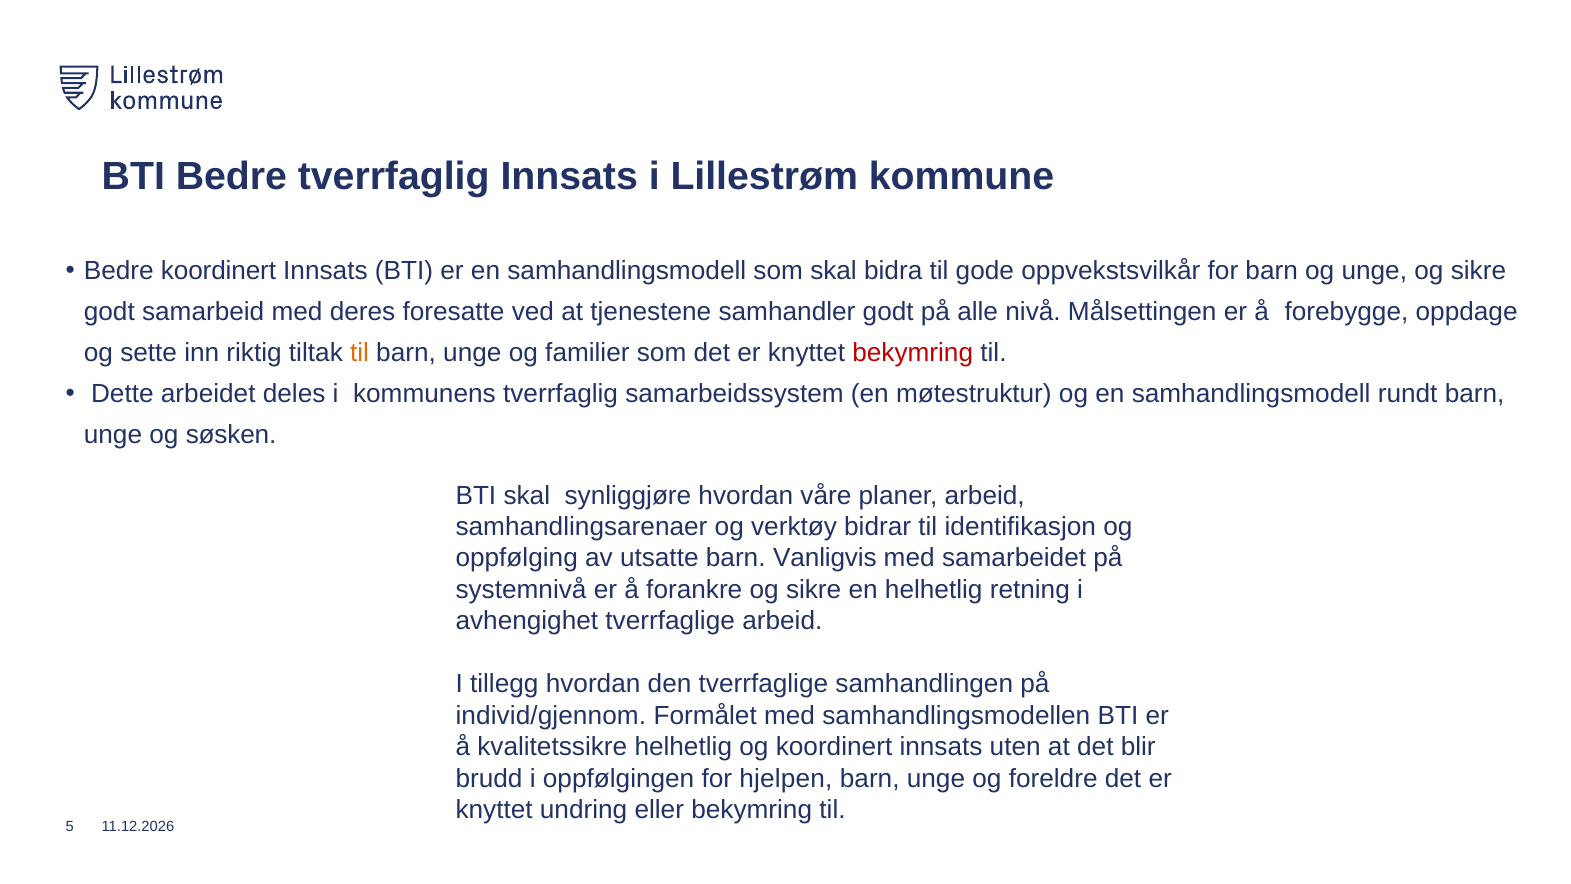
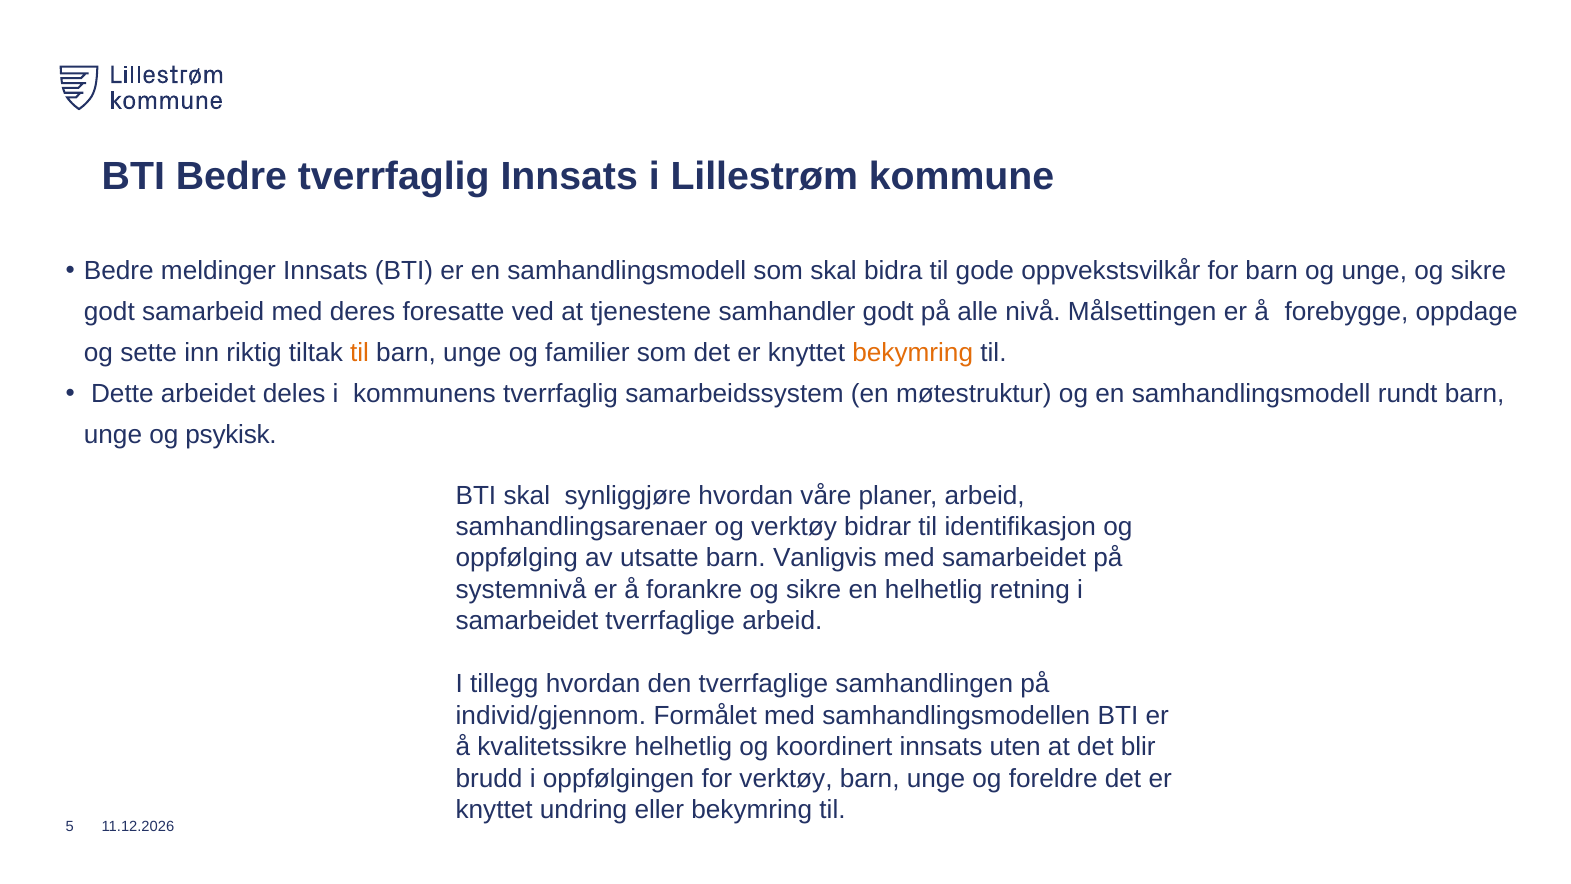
Bedre koordinert: koordinert -> meldinger (218, 271)
bekymring colour: red -> orange (913, 353)
søsken: søsken -> psykisk (231, 435)
avhengighet: avhengighet -> samarbeidet (527, 621)
for hjelpen: hjelpen -> verktøy (786, 778)
